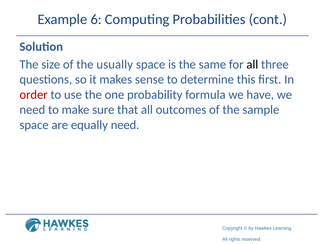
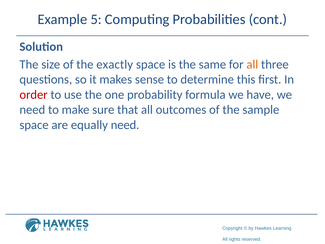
6: 6 -> 5 (96, 19)
usually: usually -> exactly (115, 64)
all colour: black -> orange (252, 64)
